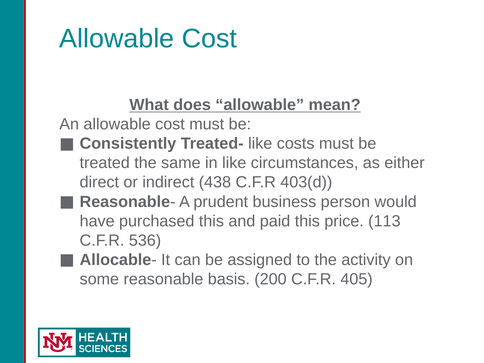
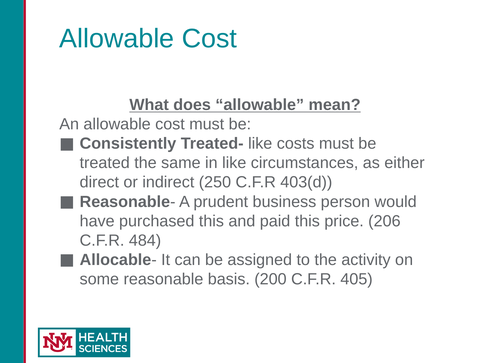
438: 438 -> 250 (215, 182)
113: 113 -> 206 (384, 221)
536: 536 -> 484 (145, 240)
